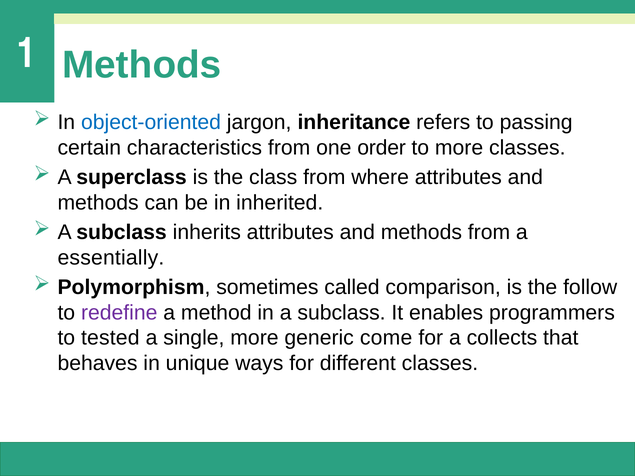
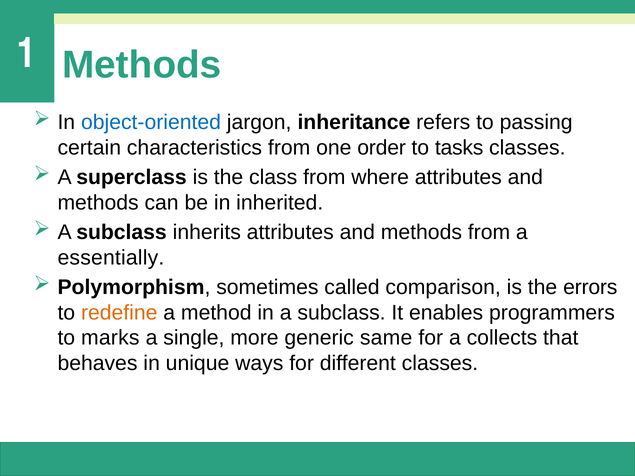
to more: more -> tasks (459, 148)
follow: follow -> errors (590, 287)
redefine colour: purple -> orange (119, 313)
tested: tested -> marks (110, 338)
come: come -> same (386, 338)
